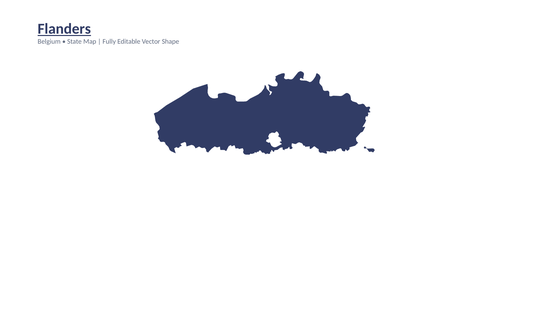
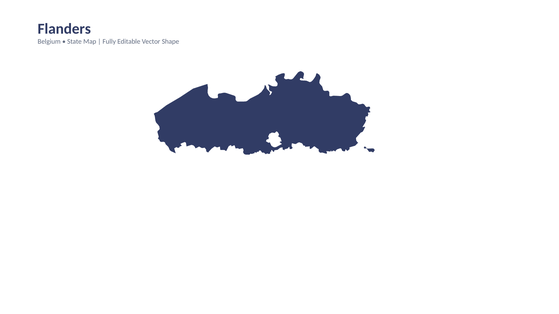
Flanders underline: present -> none (64, 29)
